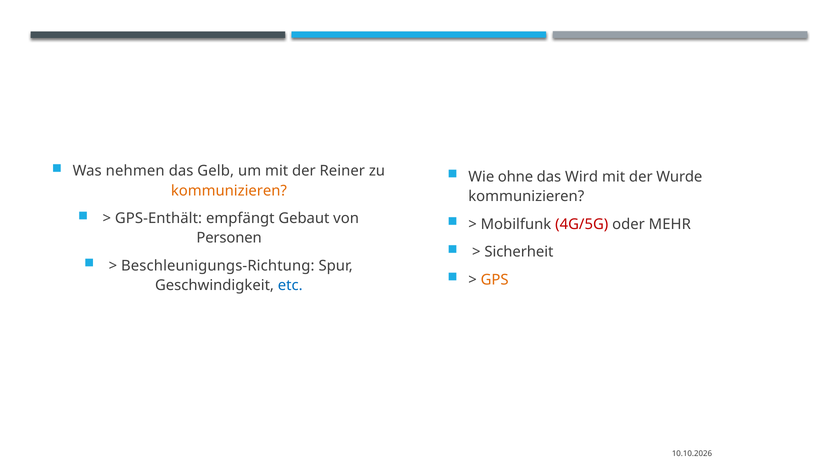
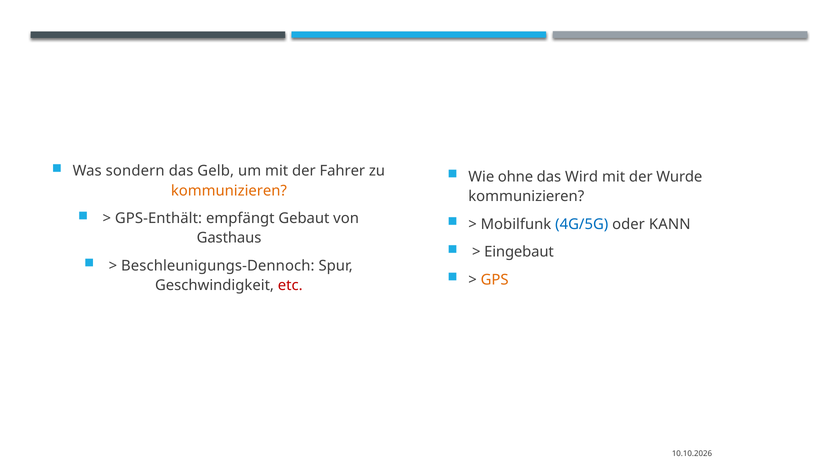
nehmen: nehmen -> sondern (135, 171)
Reiner: Reiner -> Fahrer (342, 171)
4G/5G colour: red -> blue (582, 224)
MEHR: MEHR -> KANN (670, 224)
Personen: Personen -> Gasthaus (229, 238)
Sicherheit: Sicherheit -> Eingebaut (519, 252)
Beschleunigungs-Richtung: Beschleunigungs-Richtung -> Beschleunigungs-Dennoch (218, 266)
etc colour: blue -> red (290, 286)
